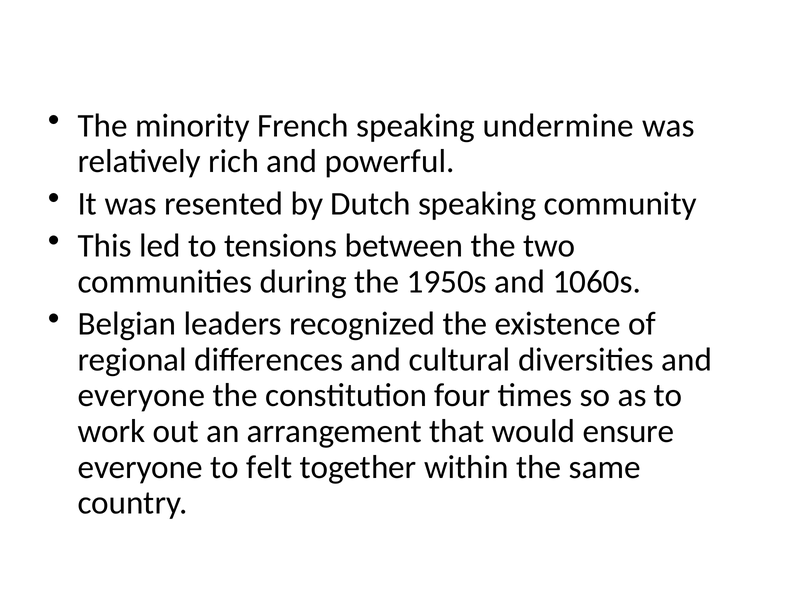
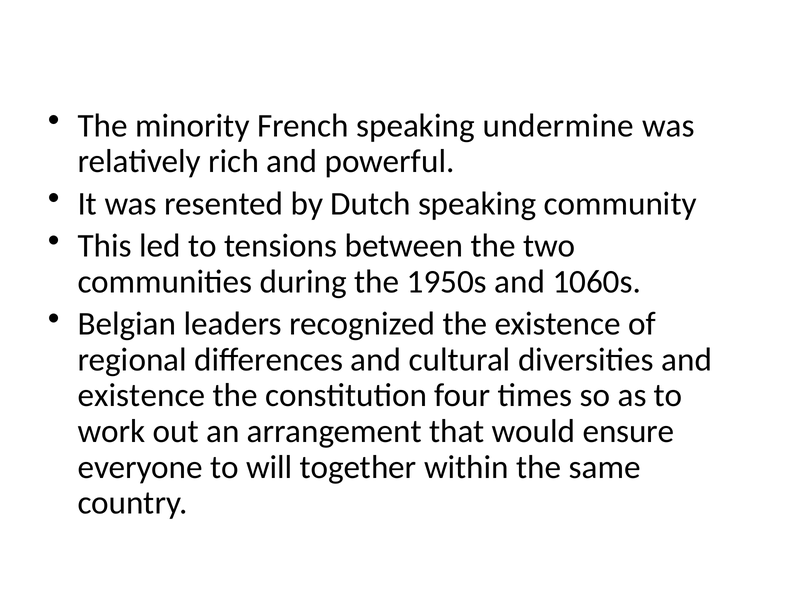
everyone: everyone -> existence (141, 396)
felt: felt -> will (269, 468)
